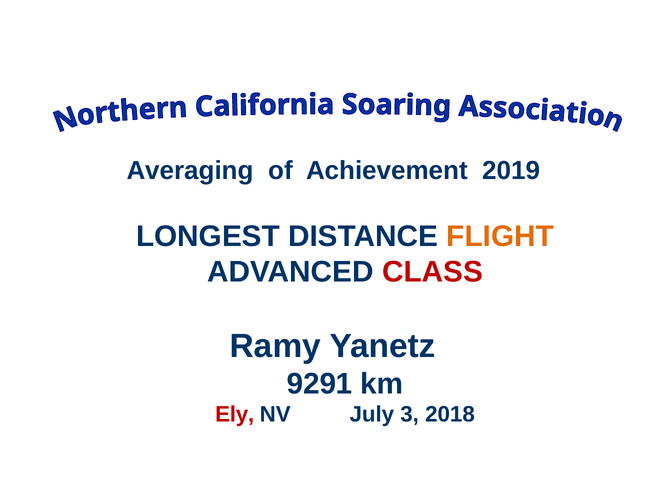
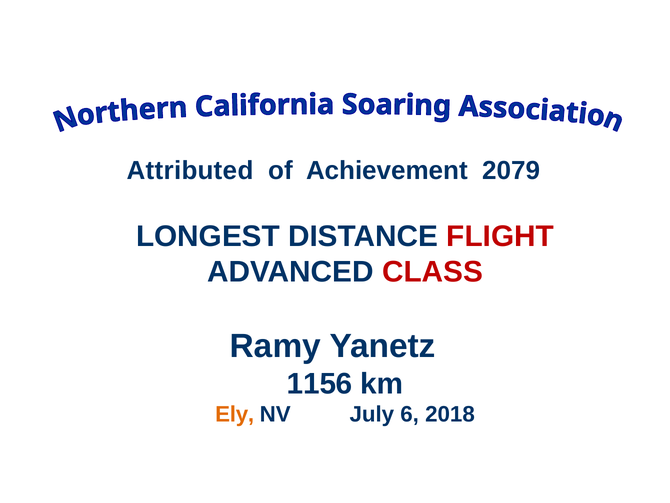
Averaging: Averaging -> Attributed (190, 170)
2019: 2019 -> 2079 (511, 170)
FLIGHT colour: orange -> red (500, 236)
9291: 9291 -> 1156 (320, 383)
Ely colour: red -> orange (235, 414)
3: 3 -> 6 (410, 414)
